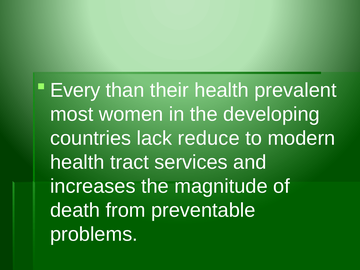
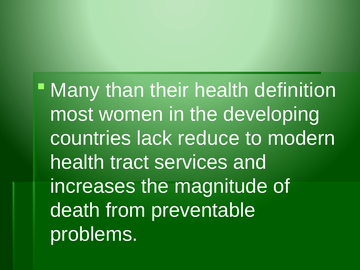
Every: Every -> Many (75, 90)
prevalent: prevalent -> definition (295, 90)
